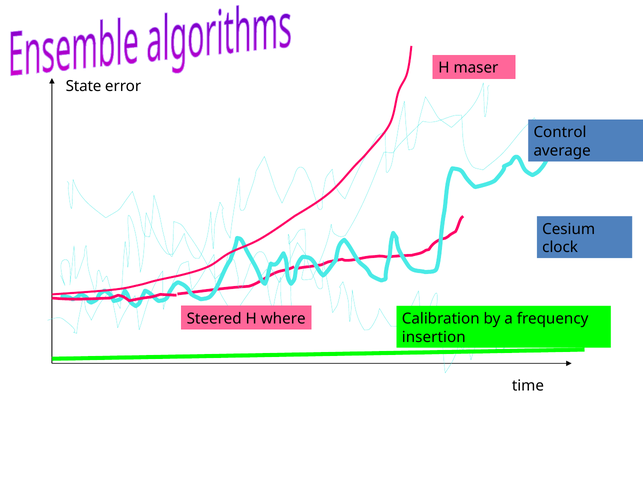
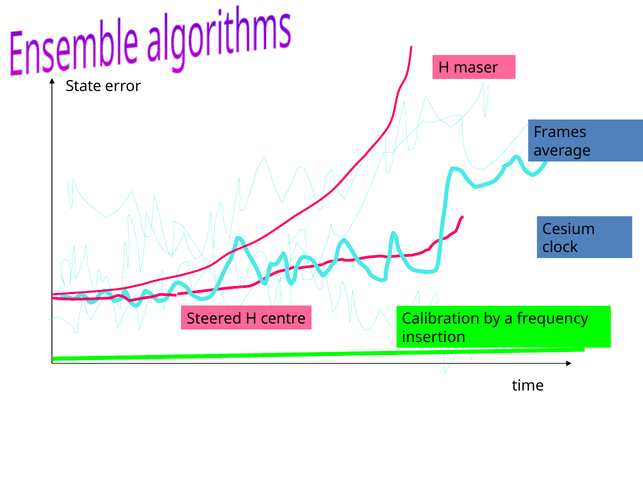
Control: Control -> Frames (560, 132)
where: where -> centre (283, 318)
